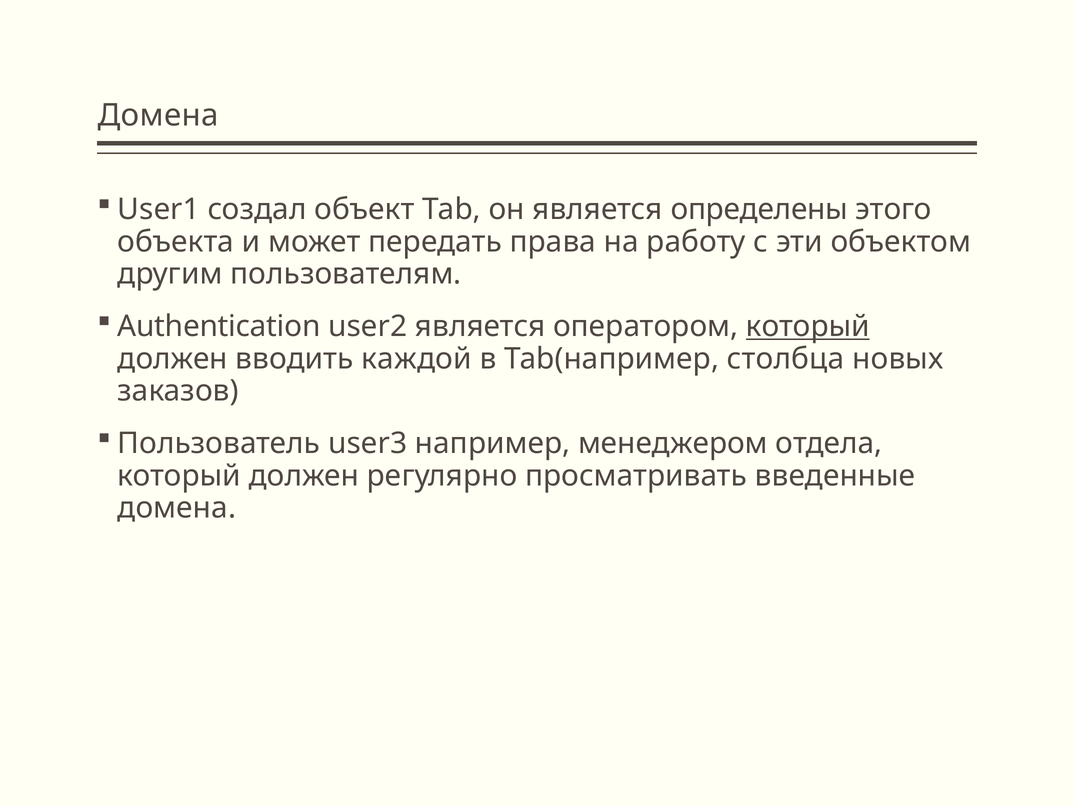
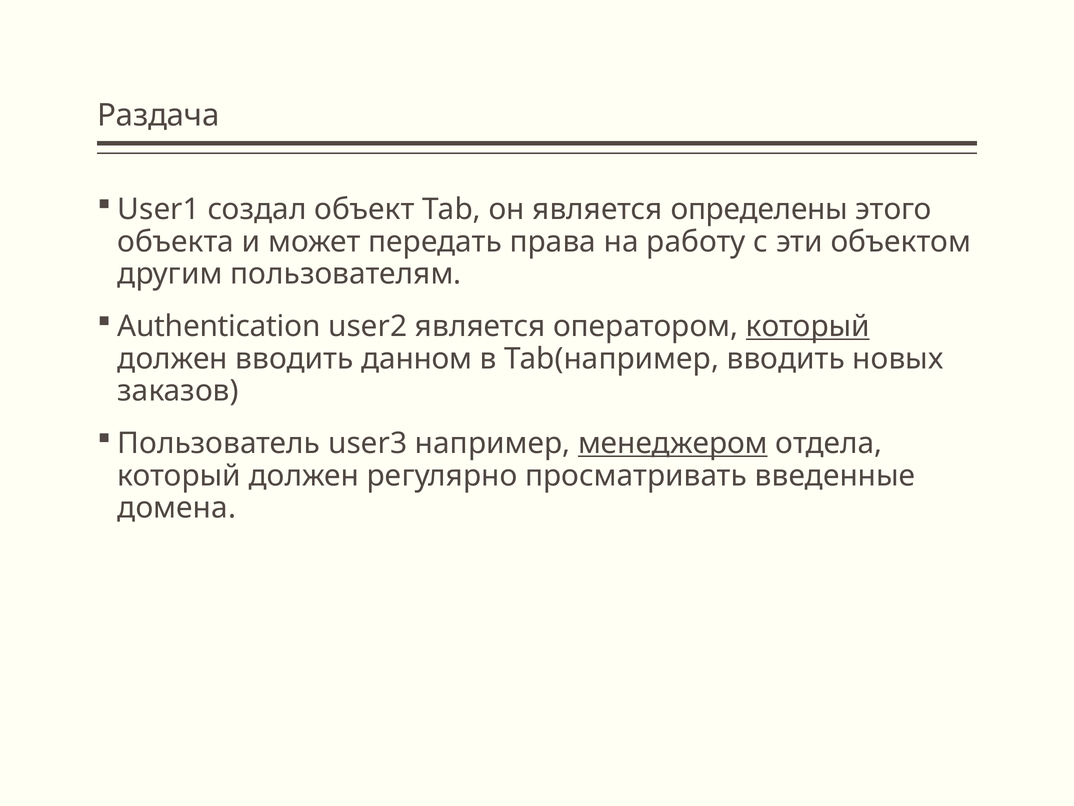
Домена: Домена -> Раздача (158, 115)
каждой: каждой -> данном (417, 358)
Таb(например столбца: столбца -> вводить (786, 358)
менеджером underline: none -> present (673, 443)
